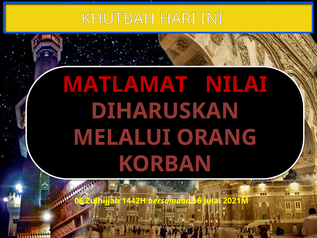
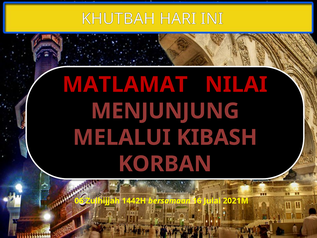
DIHARUSKAN: DIHARUSKAN -> MENJUNJUNG (165, 111)
ORANG: ORANG -> KIBASH (217, 137)
